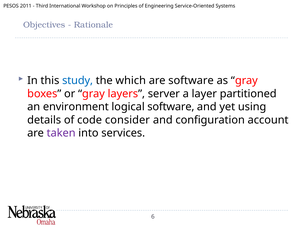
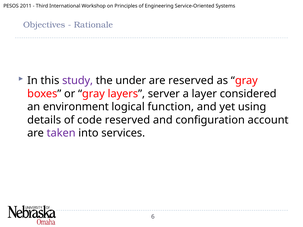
study colour: blue -> purple (78, 81)
which: which -> under (131, 81)
are software: software -> reserved (191, 81)
partitioned: partitioned -> considered (248, 94)
logical software: software -> function (171, 107)
code consider: consider -> reserved (127, 120)
